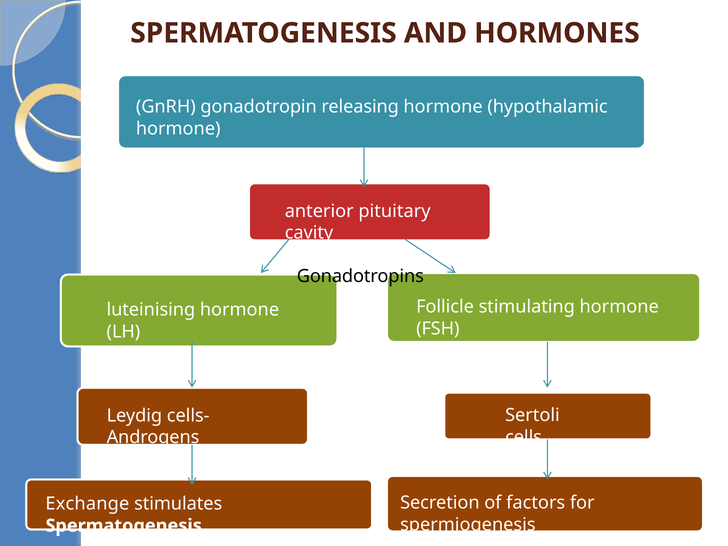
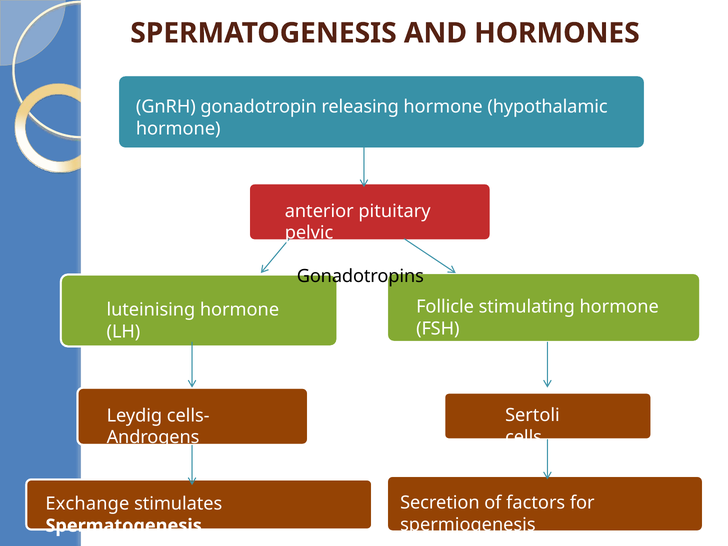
cavity: cavity -> pelvic (309, 233)
